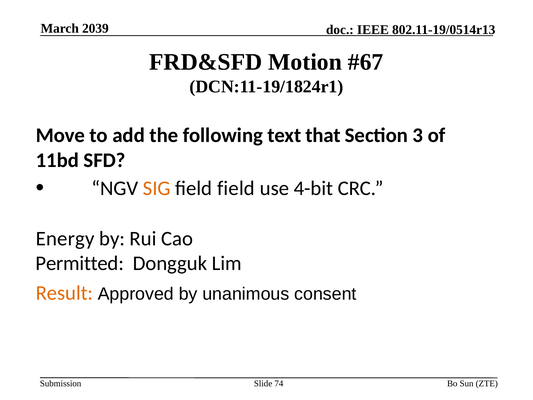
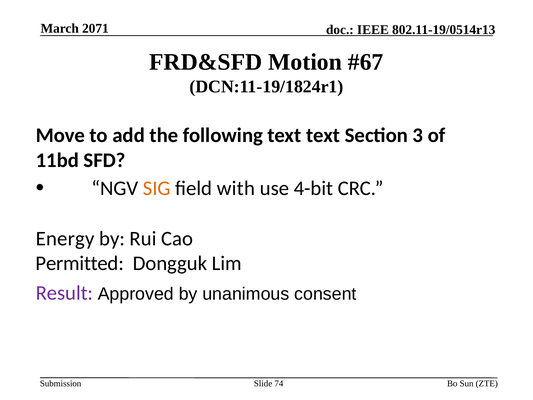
2039: 2039 -> 2071 (95, 28)
text that: that -> text (323, 135)
field field: field -> with (236, 188)
Result colour: orange -> purple (64, 293)
